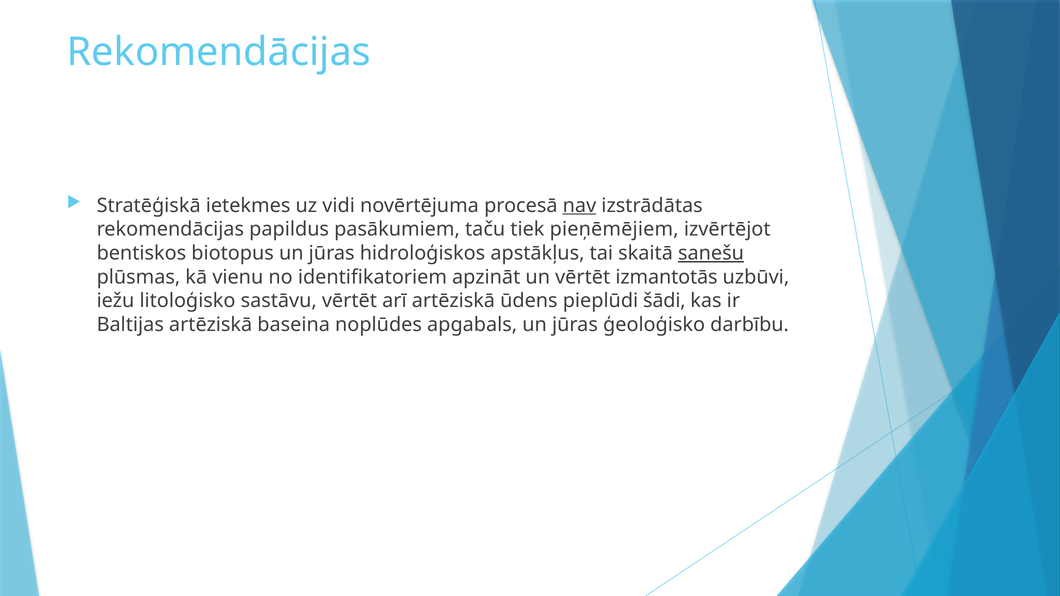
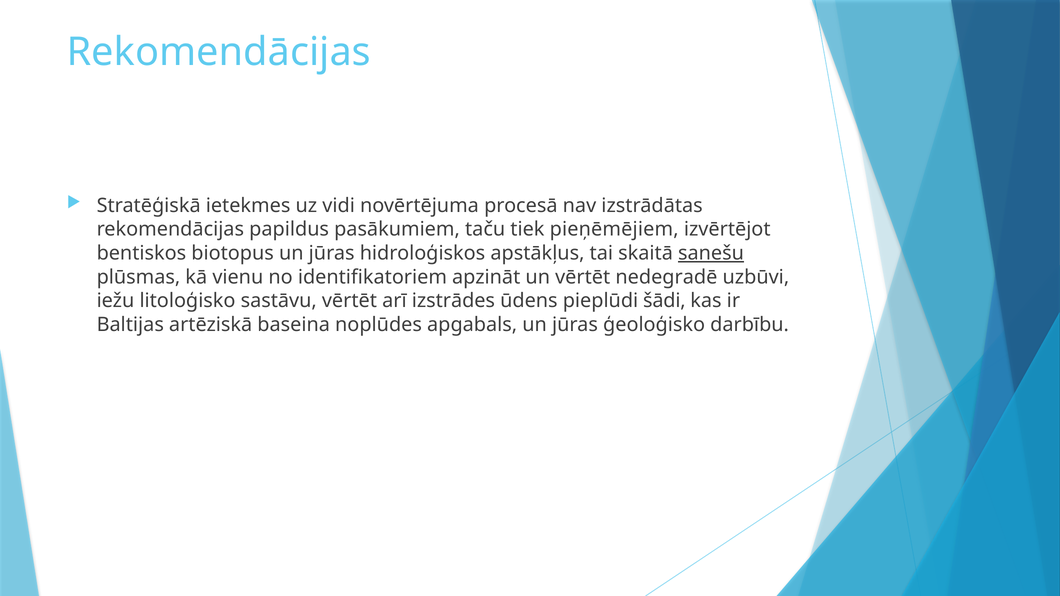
nav underline: present -> none (579, 206)
izmantotās: izmantotās -> nedegradē (666, 277)
arī artēziskā: artēziskā -> izstrādes (453, 301)
